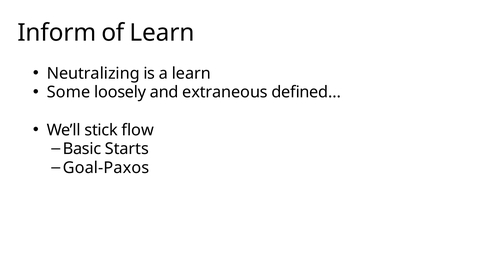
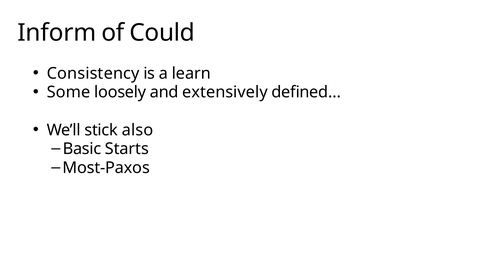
of Learn: Learn -> Could (162, 33)
Neutralizing: Neutralizing -> Consistency (93, 74)
extraneous: extraneous -> extensively (225, 92)
flow: flow -> also (138, 130)
Goal-Paxos: Goal-Paxos -> Most-Paxos (106, 168)
